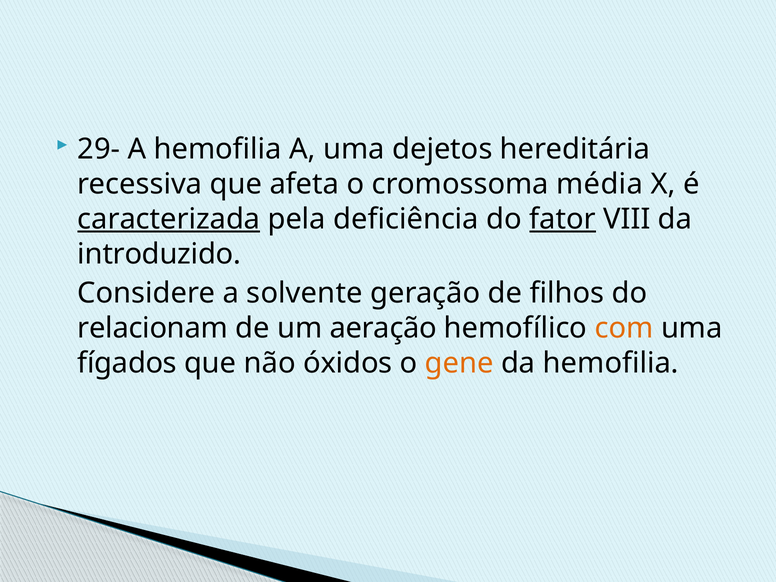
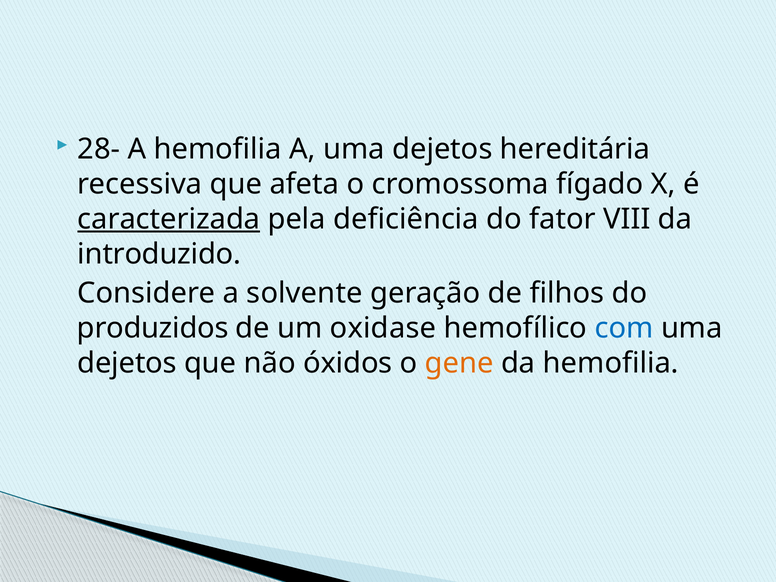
29-: 29- -> 28- (99, 149)
média: média -> fígado (600, 184)
fator underline: present -> none (563, 219)
relacionam: relacionam -> produzidos (153, 328)
aeração: aeração -> oxidase (383, 328)
com colour: orange -> blue (624, 328)
fígados: fígados -> dejetos (127, 363)
